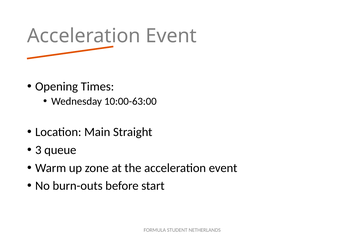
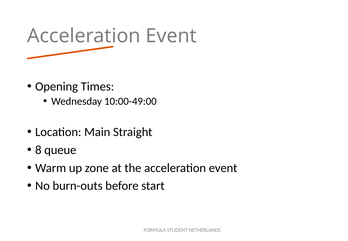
10:00-63:00: 10:00-63:00 -> 10:00-49:00 (130, 101)
3: 3 -> 8 (38, 150)
